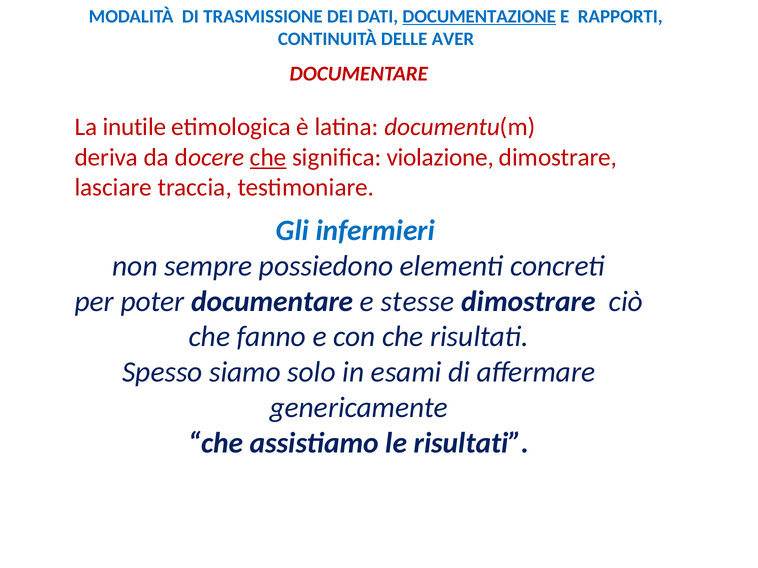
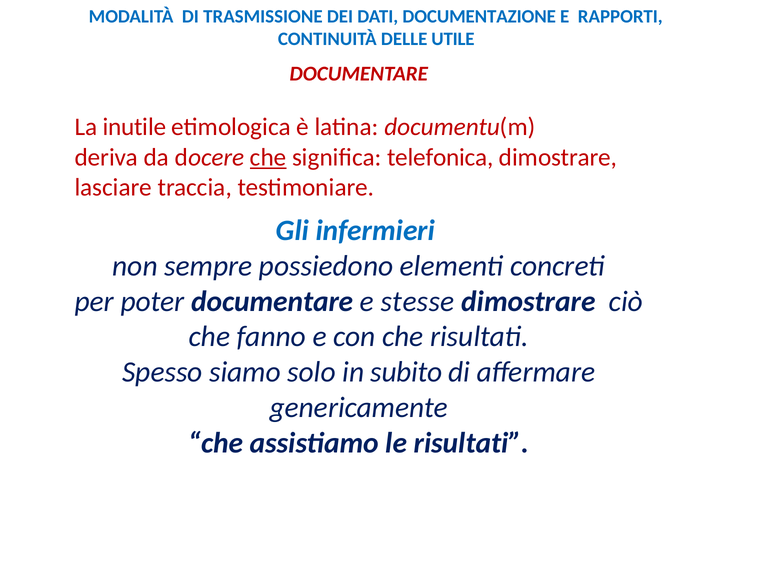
DOCUMENTAZIONE underline: present -> none (479, 16)
AVER: AVER -> UTILE (453, 39)
violazione: violazione -> telefonica (440, 157)
esami: esami -> subito (406, 372)
